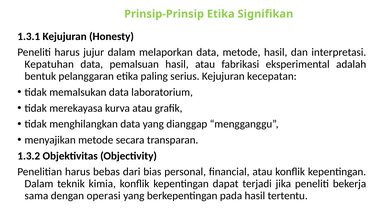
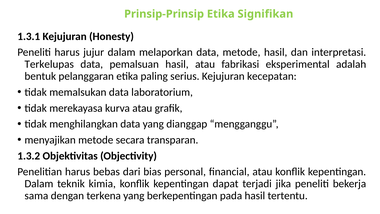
Kepatuhan: Kepatuhan -> Terkelupas (49, 64)
operasi: operasi -> terkena (104, 196)
